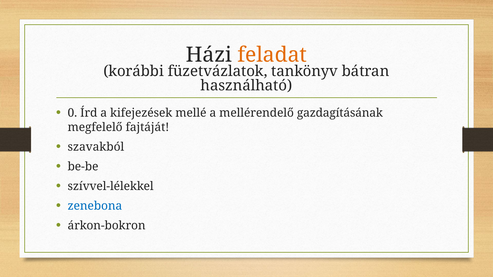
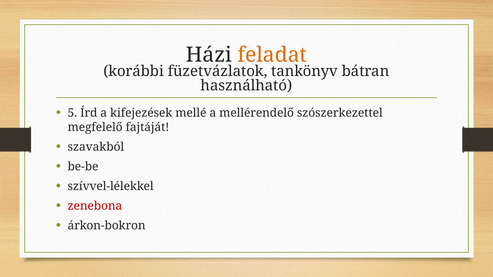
0: 0 -> 5 (72, 113)
gazdagításának: gazdagításának -> szószerkezettel (340, 113)
zenebona colour: blue -> red (95, 206)
